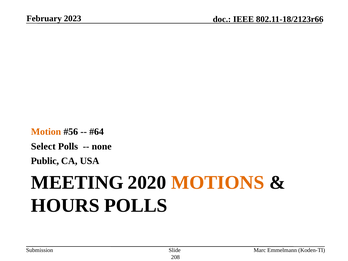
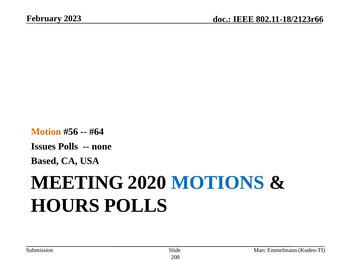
Select: Select -> Issues (43, 146)
Public: Public -> Based (45, 161)
MOTIONS colour: orange -> blue (218, 182)
